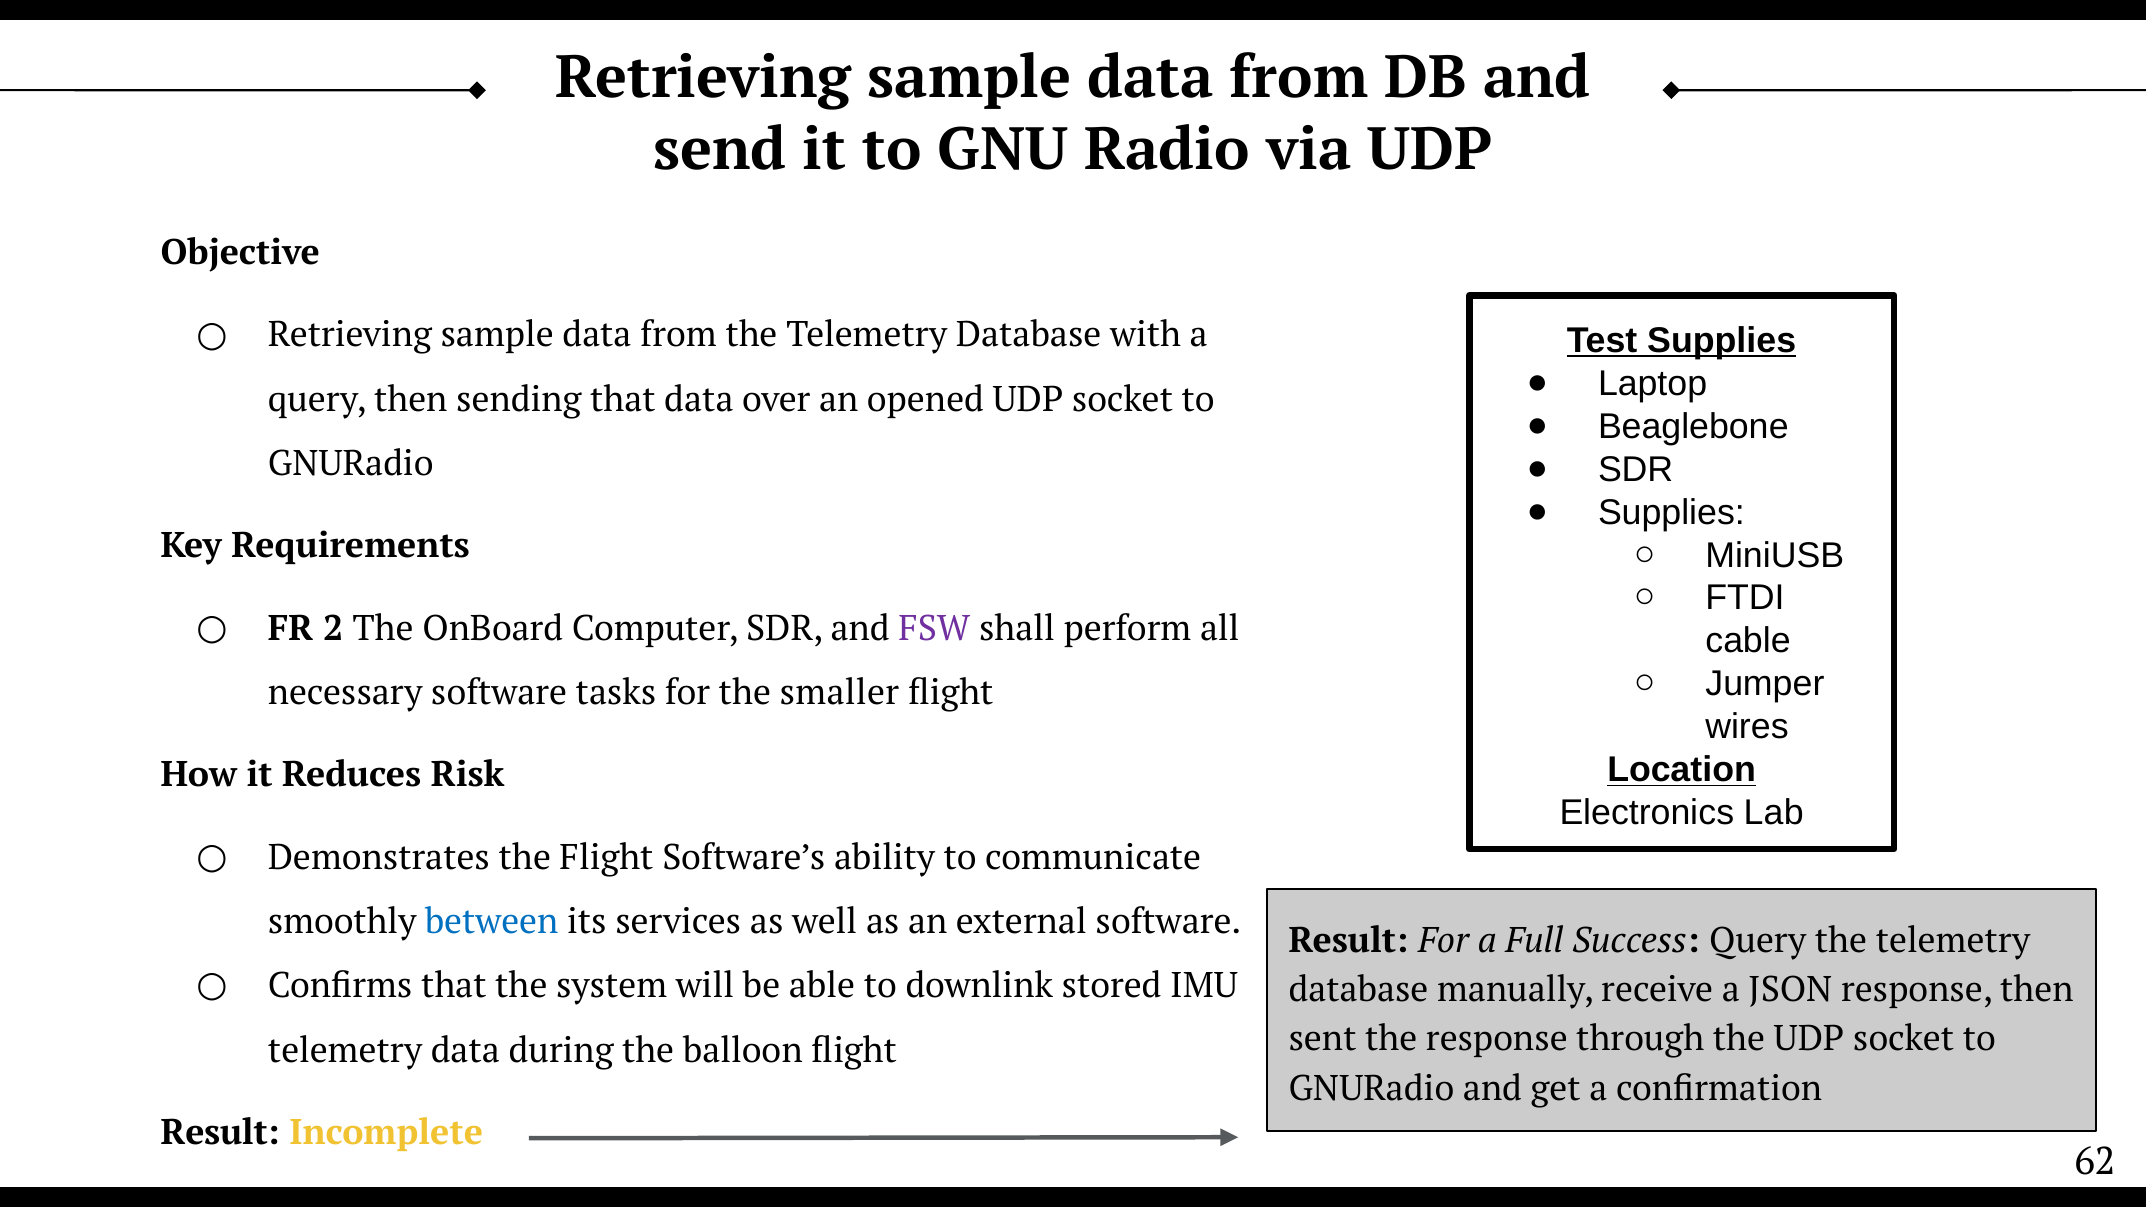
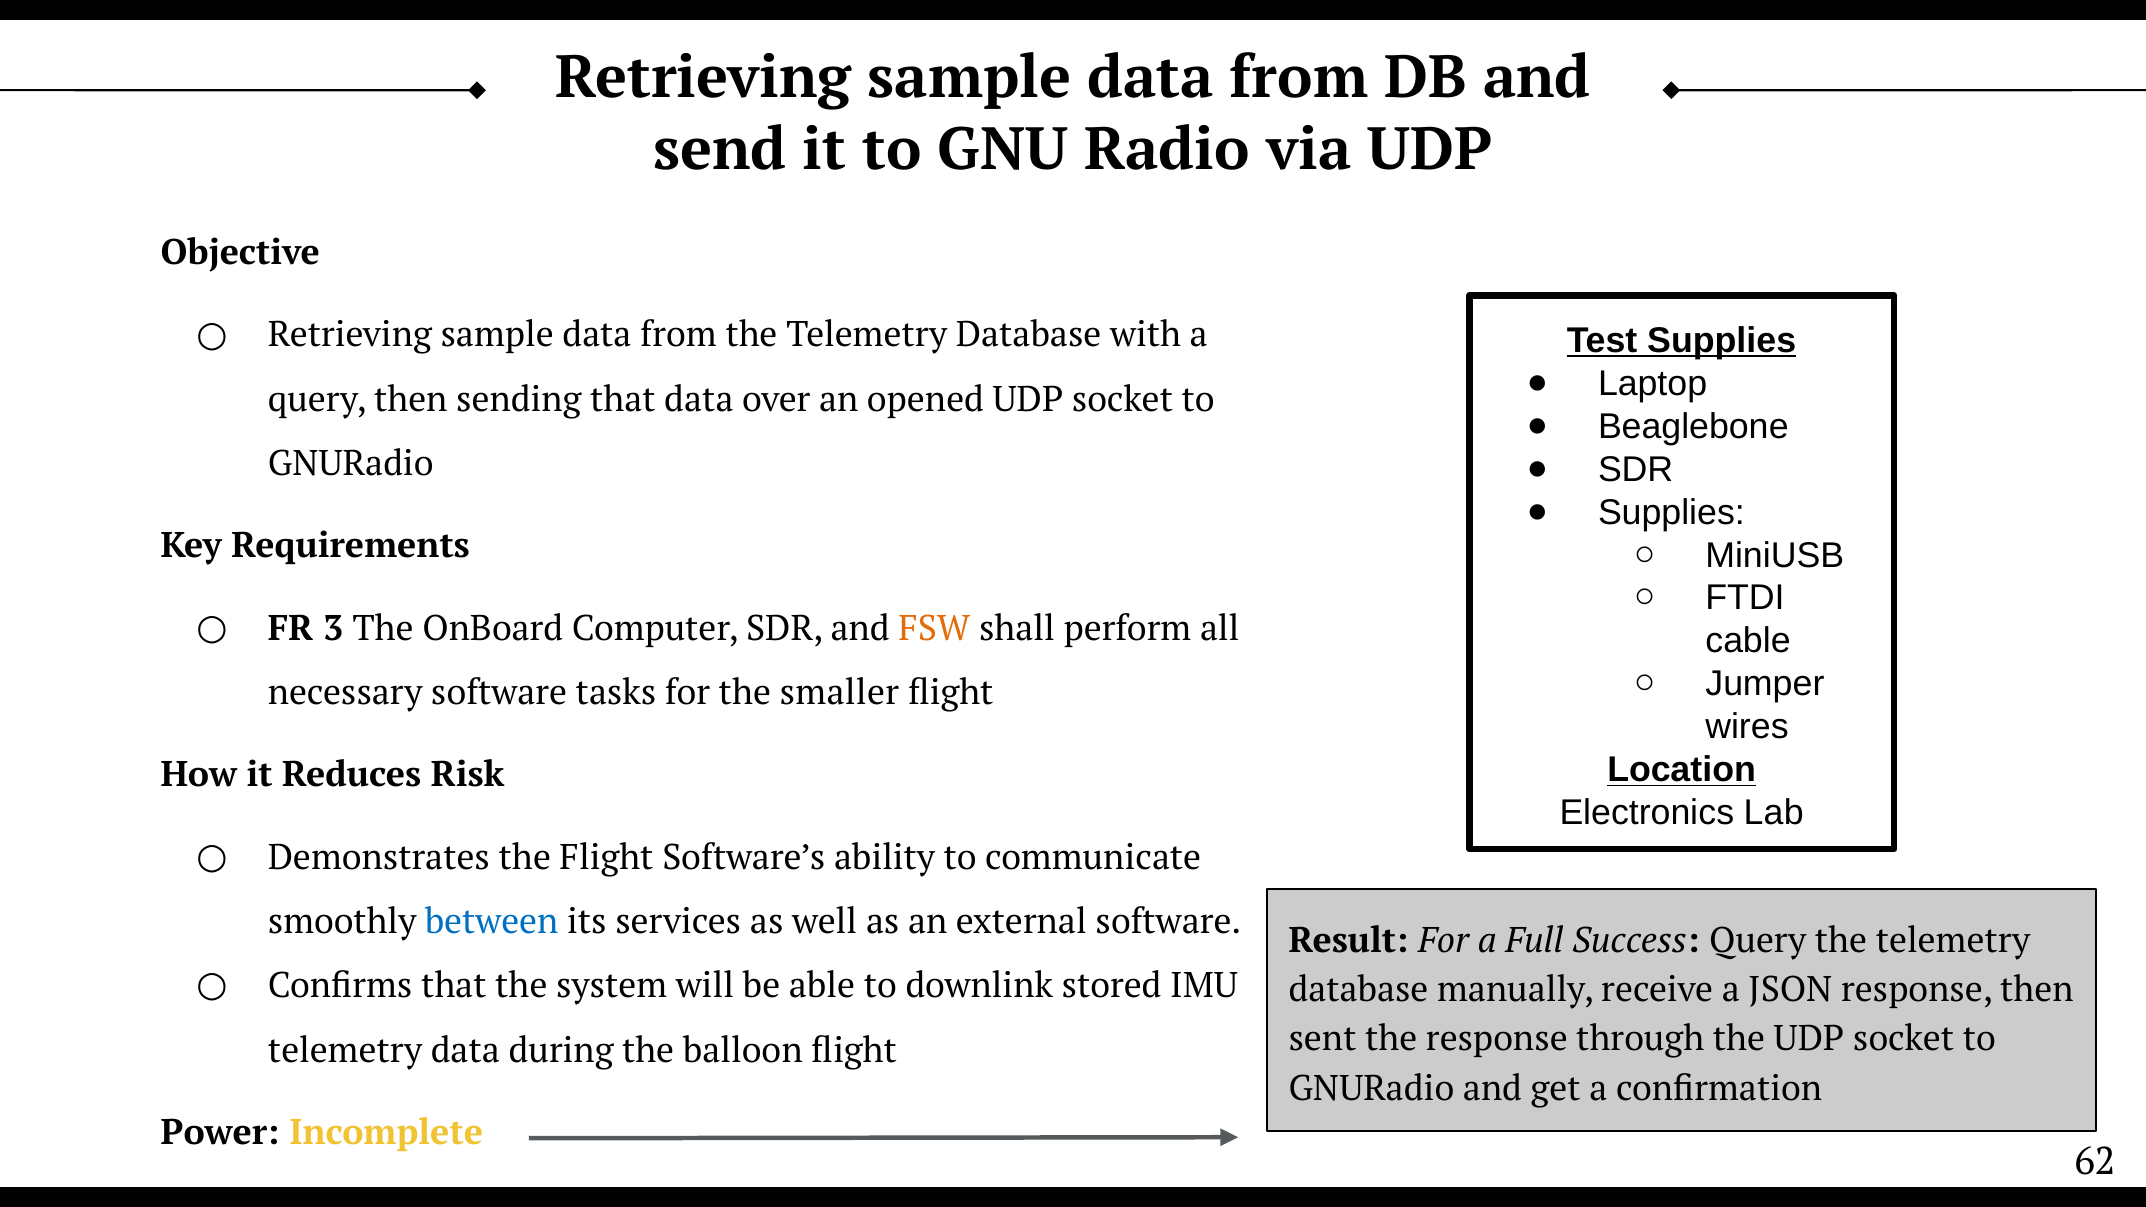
2: 2 -> 3 (333, 628)
FSW colour: purple -> orange (934, 628)
Result: Result -> Power (220, 1133)
